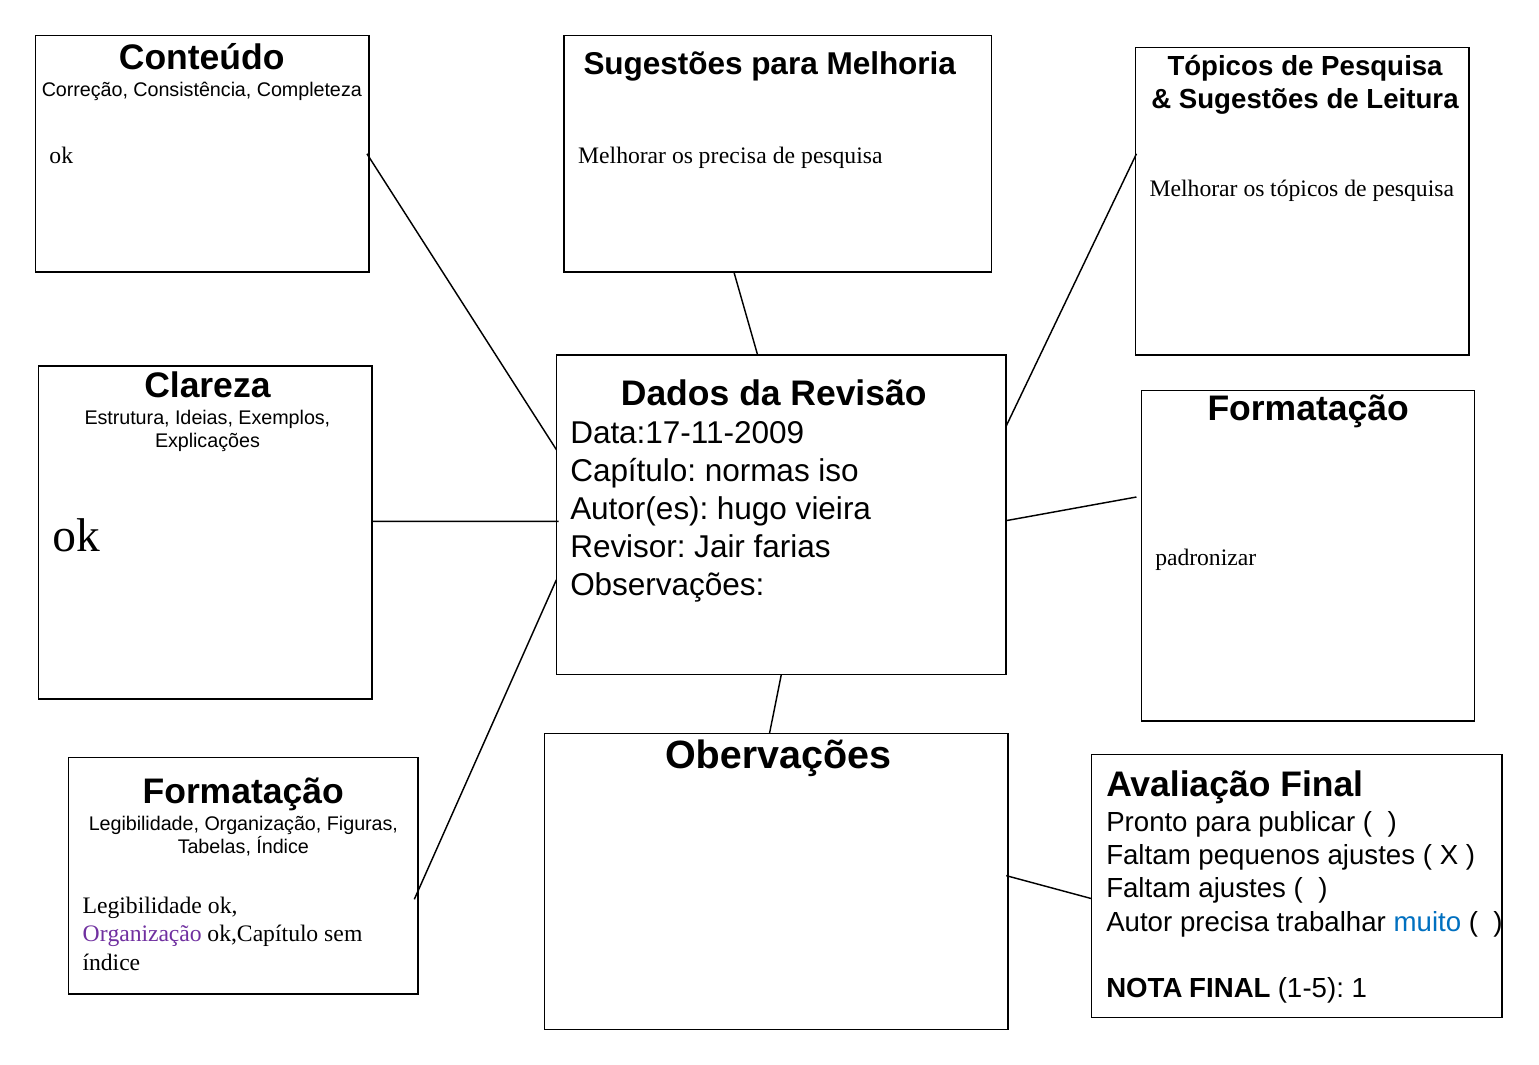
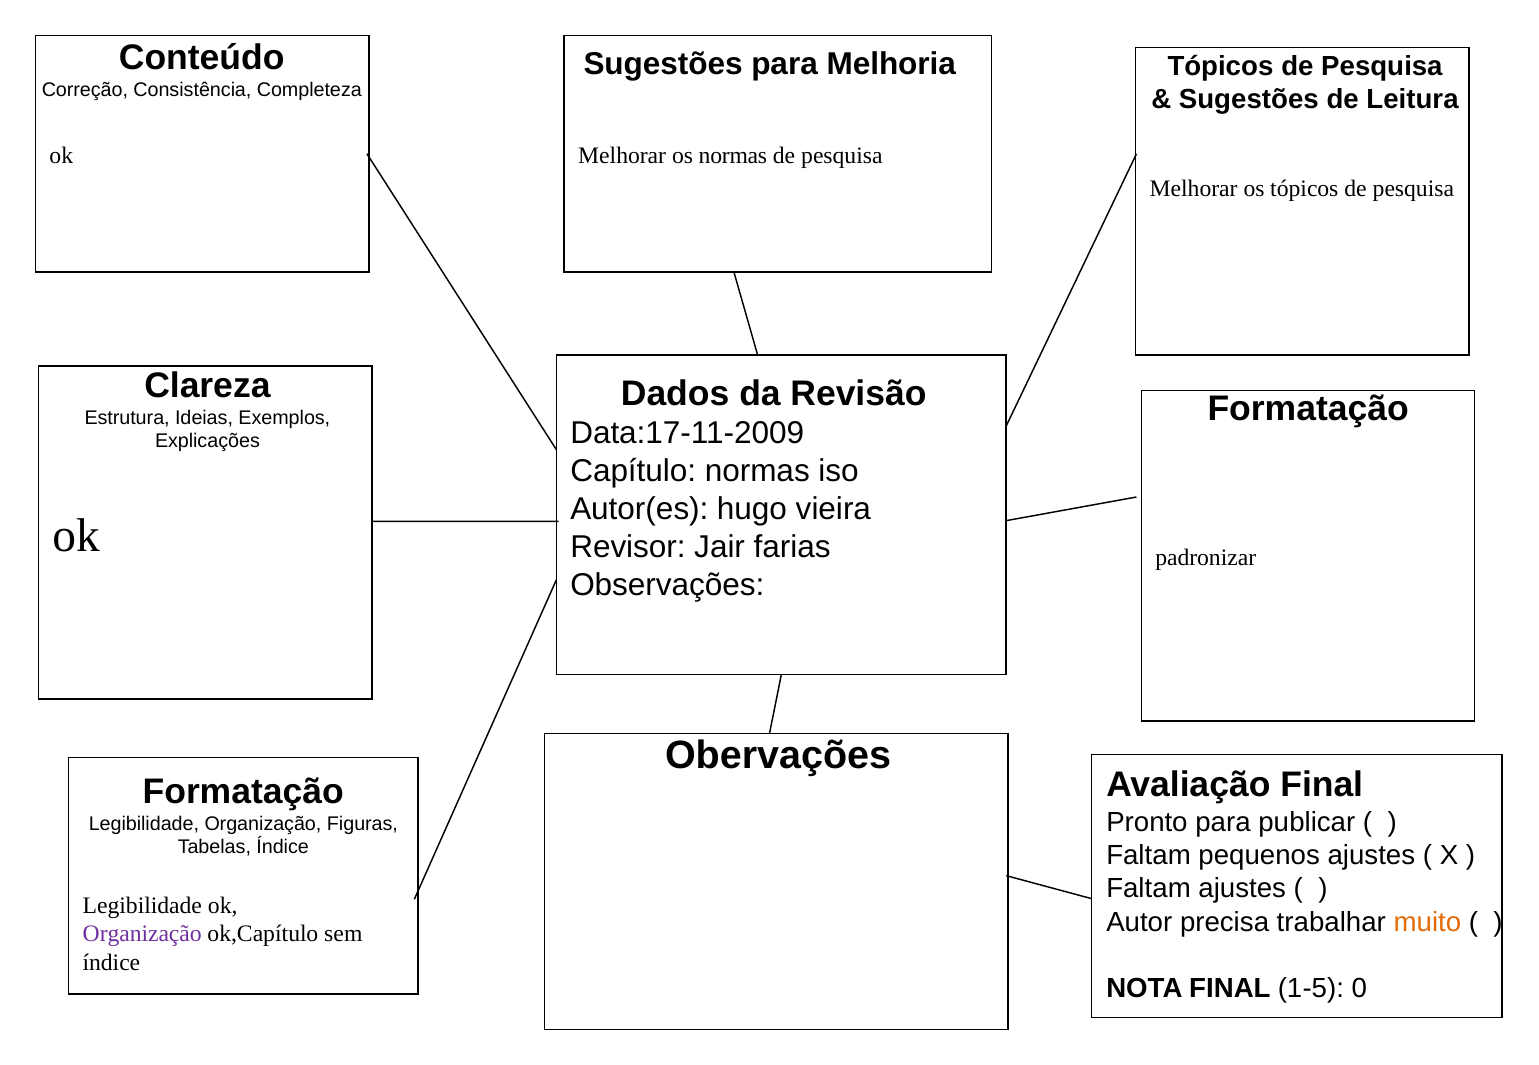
os precisa: precisa -> normas (733, 156)
muito colour: blue -> orange (1427, 922)
1: 1 -> 0 (1359, 989)
